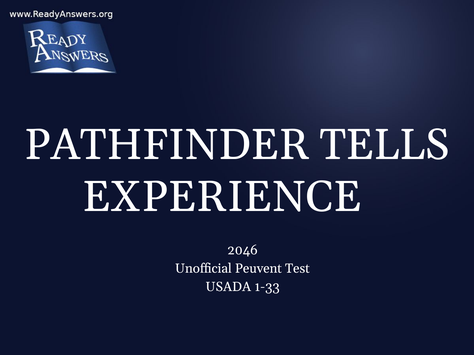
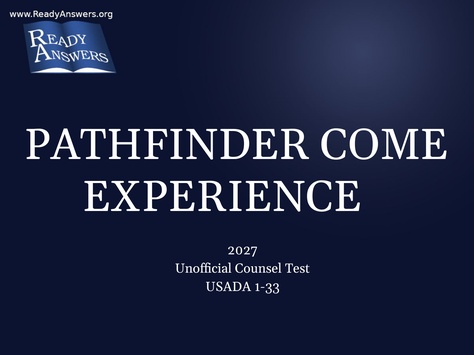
TELLS: TELLS -> COME (384, 145)
2046: 2046 -> 2027 (242, 250)
Peuvent: Peuvent -> Counsel (258, 269)
